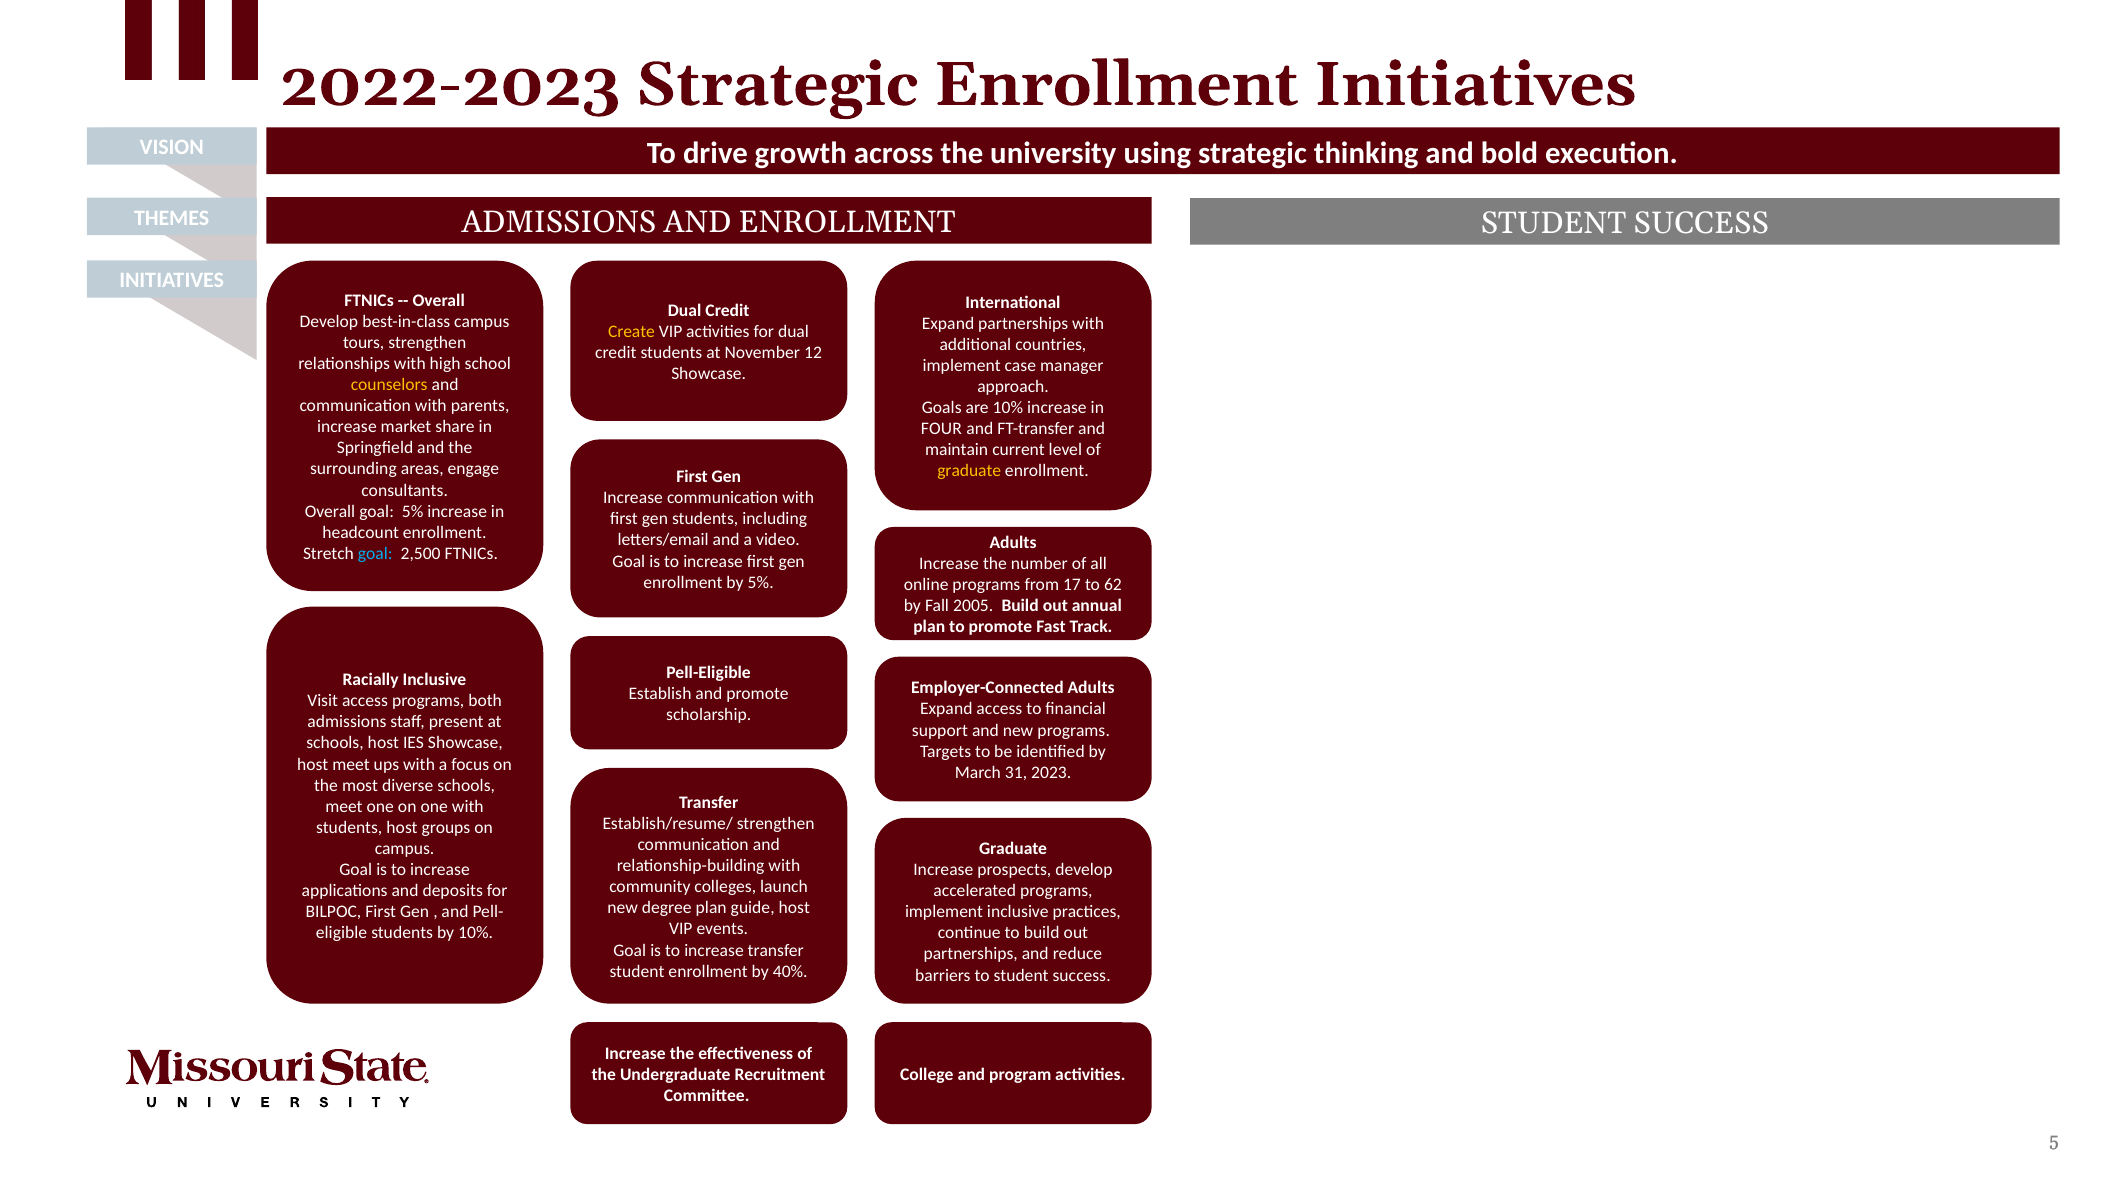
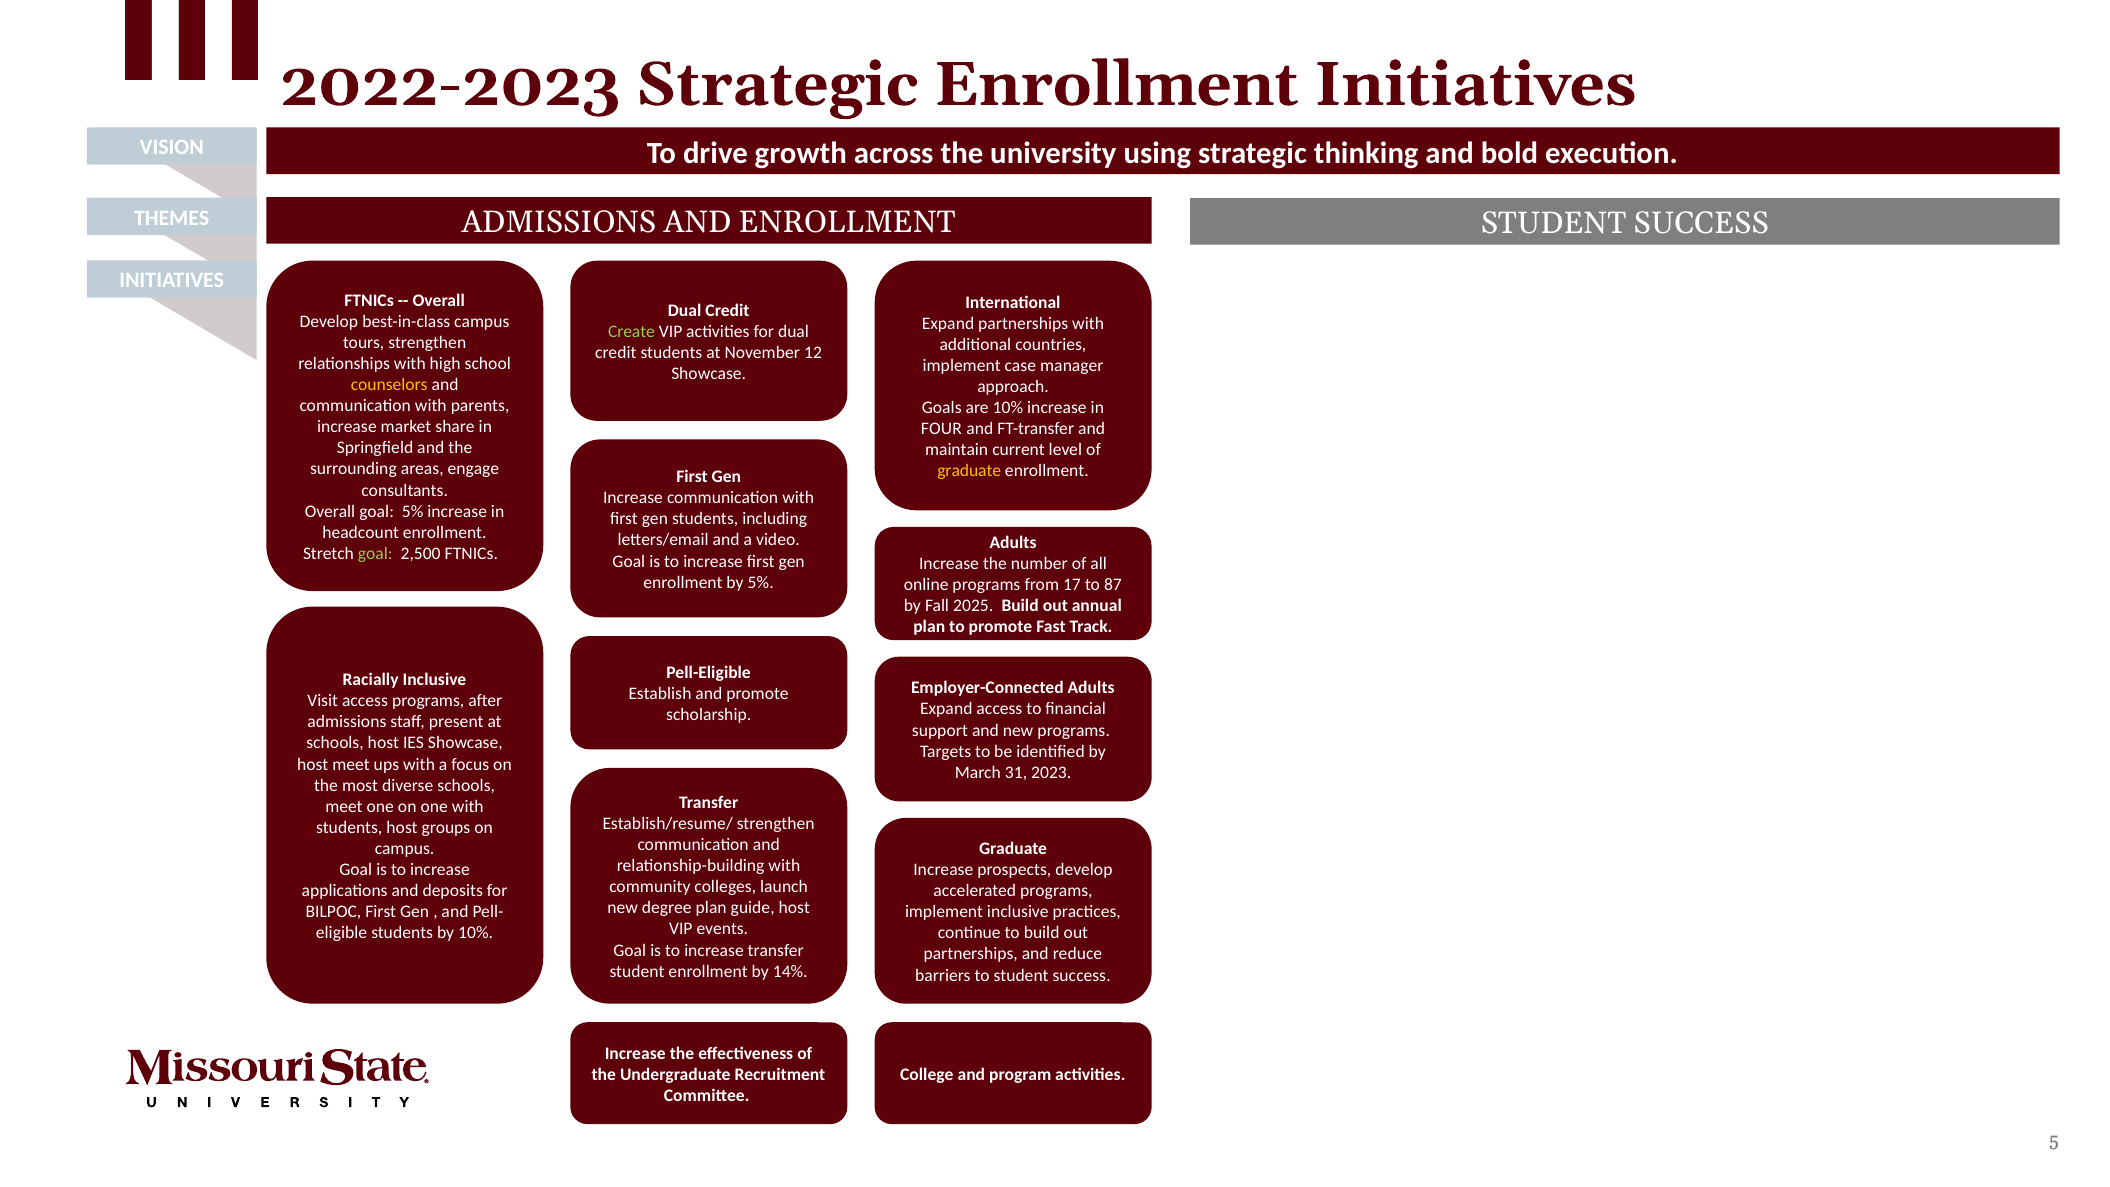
Create colour: yellow -> light green (631, 331)
goal colour: light blue -> light green (375, 553)
62: 62 -> 87 (1113, 585)
2005: 2005 -> 2025 (973, 606)
both: both -> after (485, 701)
40%: 40% -> 14% (790, 971)
